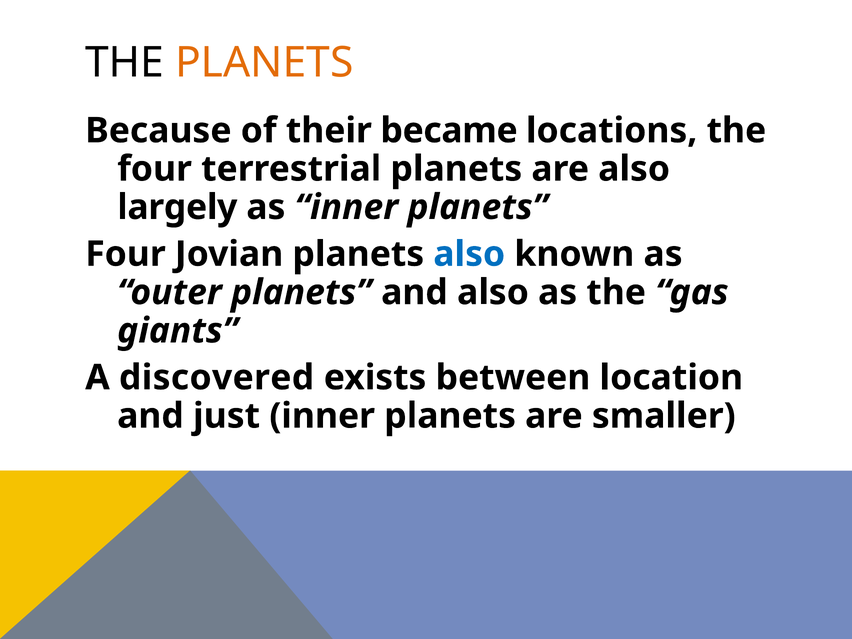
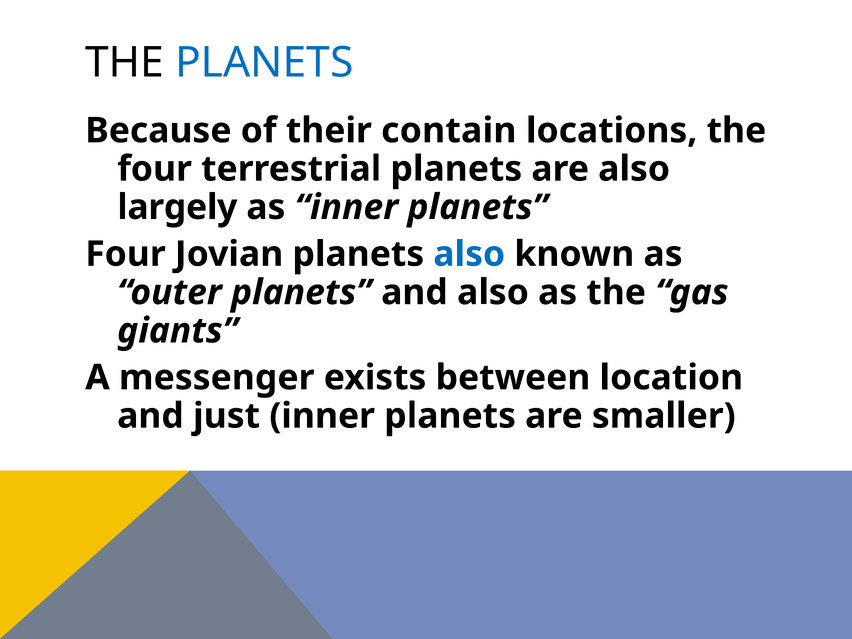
PLANETS colour: orange -> blue (264, 63)
became: became -> contain (449, 131)
discovered: discovered -> messenger (217, 378)
